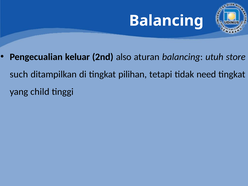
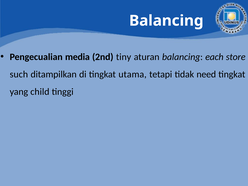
keluar: keluar -> media (77, 57)
also: also -> tiny (124, 57)
utuh: utuh -> each (214, 57)
pilihan: pilihan -> utama (133, 74)
